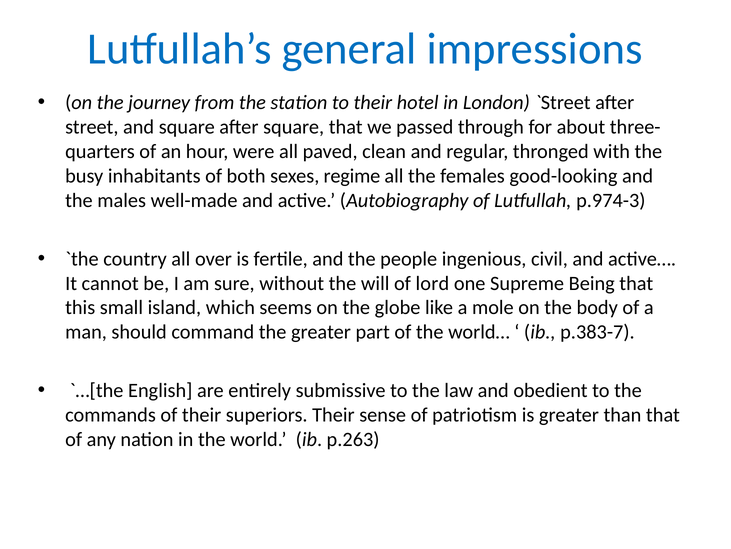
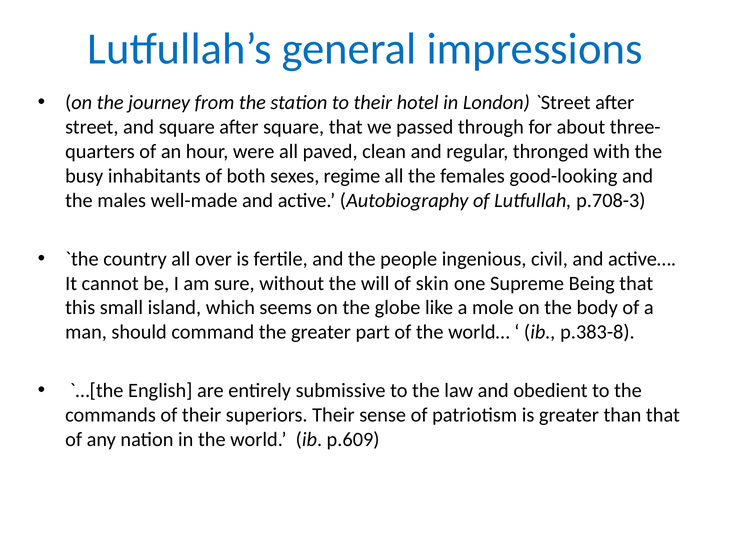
p.974-3: p.974-3 -> p.708-3 (611, 200)
lord: lord -> skin (432, 283)
p.383-7: p.383-7 -> p.383-8 (597, 332)
p.263: p.263 -> p.609 (353, 439)
